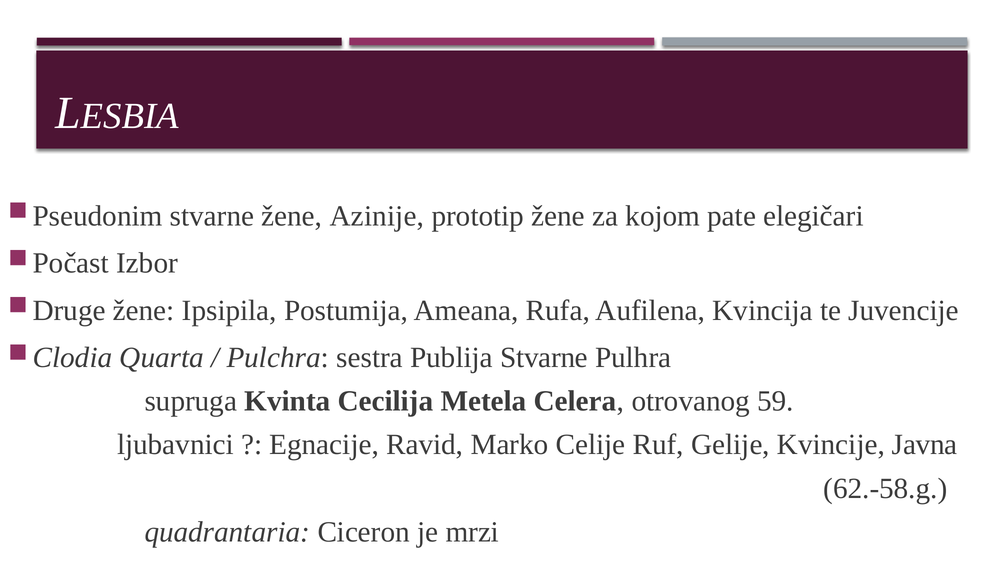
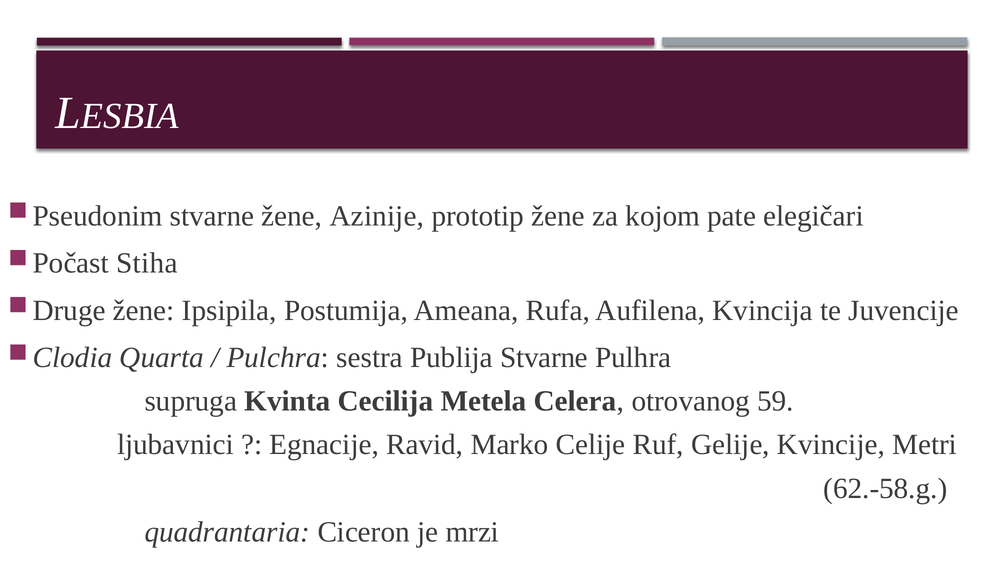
Izbor: Izbor -> Stiha (147, 263)
Javna: Javna -> Metri (925, 445)
